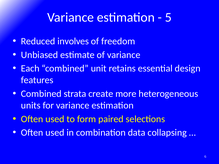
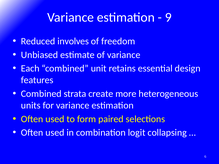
5: 5 -> 9 (168, 17)
data: data -> logit (137, 133)
